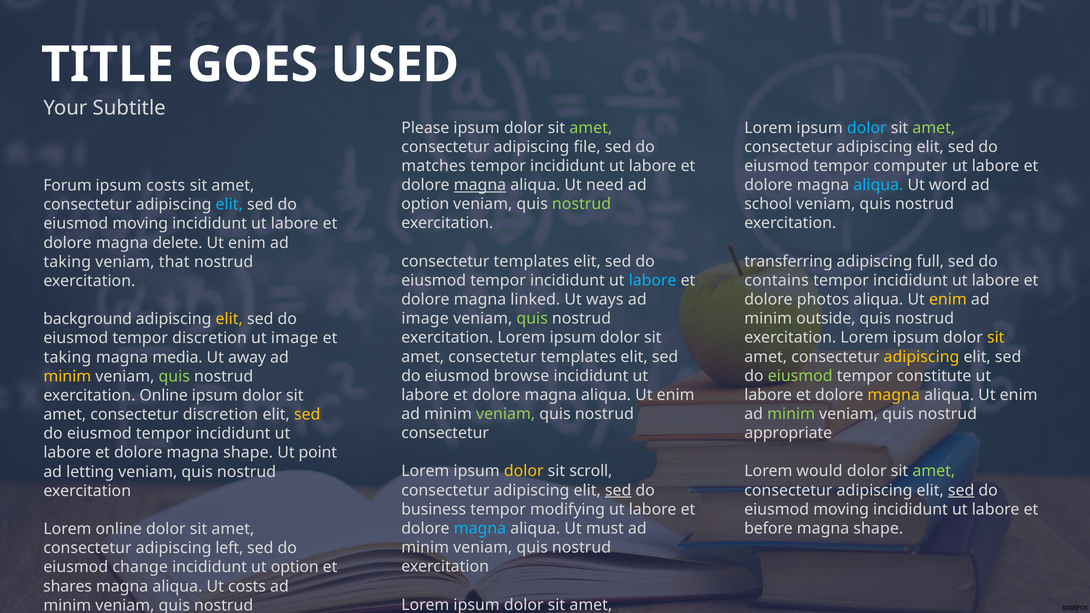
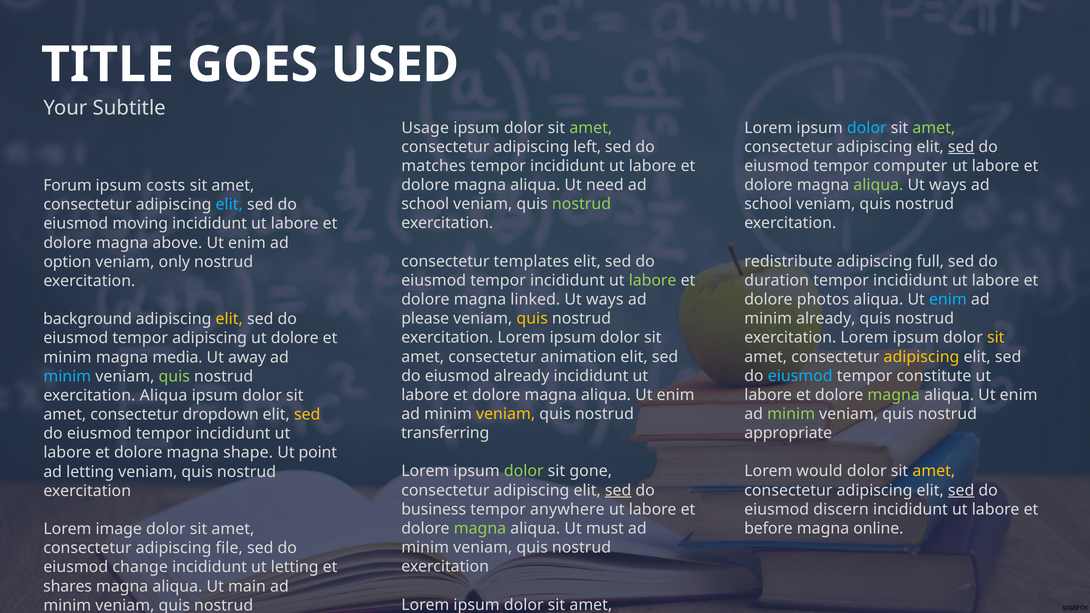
Please: Please -> Usage (425, 128)
file: file -> left (587, 147)
sed underline: none -> present (961, 147)
magna underline: present -> none (480, 185)
aliqua colour: light blue -> light green (878, 185)
word: word -> ways (948, 185)
option: option -> school (425, 204)
delete: delete -> above (177, 243)
transferring: transferring -> redistribute (788, 261)
taking: taking -> option (67, 262)
that: that -> only (174, 262)
labore colour: light blue -> light green (653, 280)
contains: contains -> duration (777, 280)
enim colour: yellow -> light blue (948, 300)
image: image -> please (425, 319)
quis colour: light green -> yellow (532, 319)
minim outside: outside -> already (826, 319)
tempor discretion: discretion -> adipiscing (210, 338)
ut image: image -> dolore (295, 338)
amet consectetur templates: templates -> animation (578, 357)
taking: taking -> minim (67, 357)
eiusmod browse: browse -> already (522, 376)
eiusmod colour: light green -> light blue (800, 376)
minim colour: yellow -> light blue (67, 376)
magna colour: yellow -> light green (894, 395)
exercitation Online: Online -> Aliqua (163, 396)
veniam colour: light green -> yellow (506, 414)
consectetur discretion: discretion -> dropdown (221, 415)
consectetur: consectetur -> transferring (445, 433)
dolor colour: yellow -> light green (524, 471)
scroll: scroll -> gone (591, 471)
amet colour: light green -> yellow (934, 471)
modifying: modifying -> anywhere (567, 510)
moving: moving -> discern (841, 510)
magna colour: light blue -> light green (480, 529)
shape: shape -> online (878, 529)
Lorem online: online -> image (119, 529)
left: left -> file (229, 548)
ut option: option -> letting (295, 567)
Ut costs: costs -> main (247, 586)
